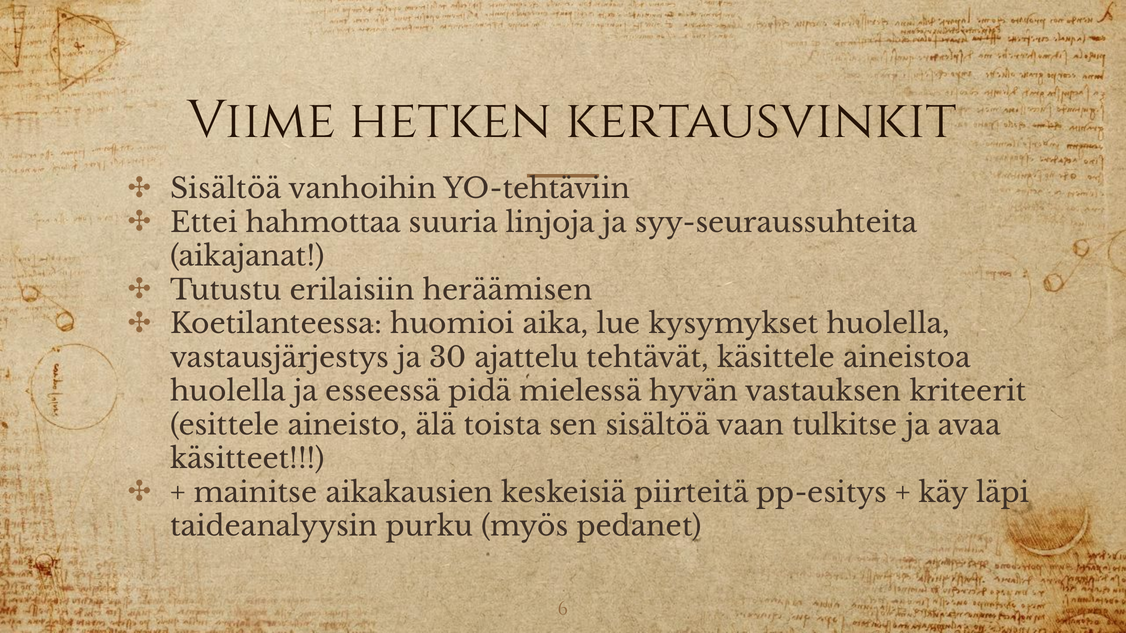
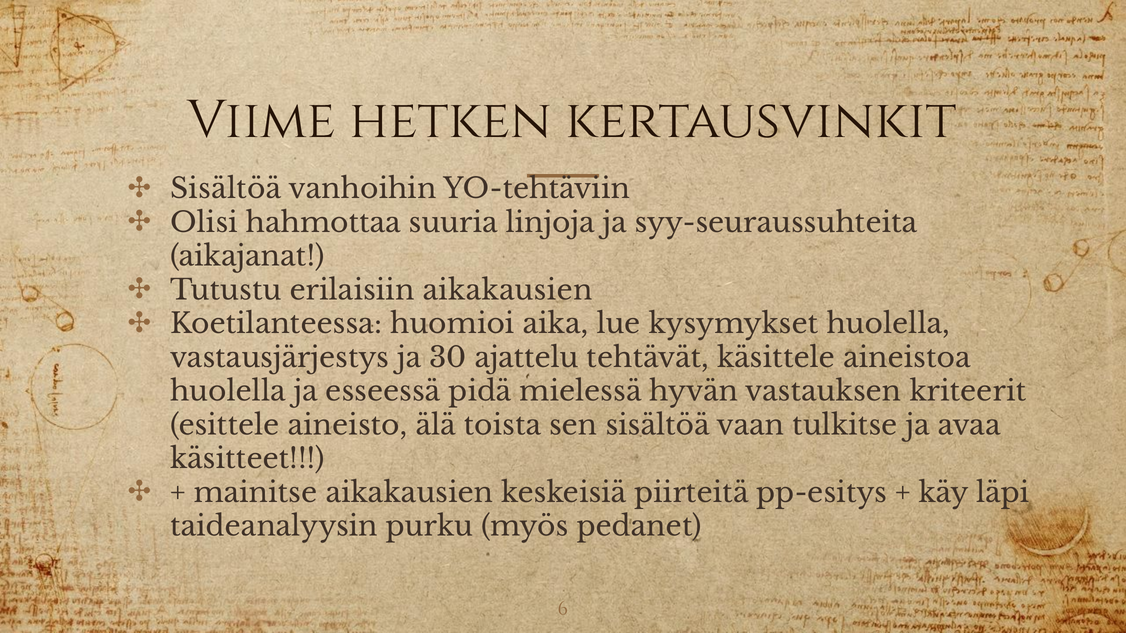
Ettei: Ettei -> Olisi (204, 223)
erilaisiin heräämisen: heräämisen -> aikakausien (507, 291)
